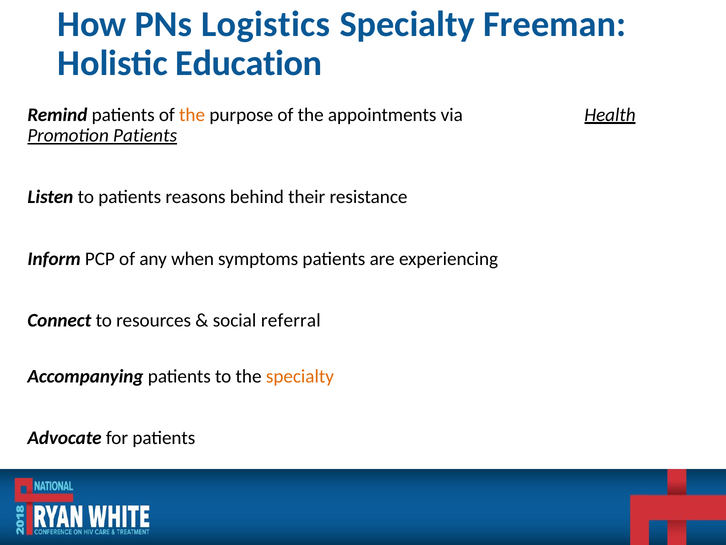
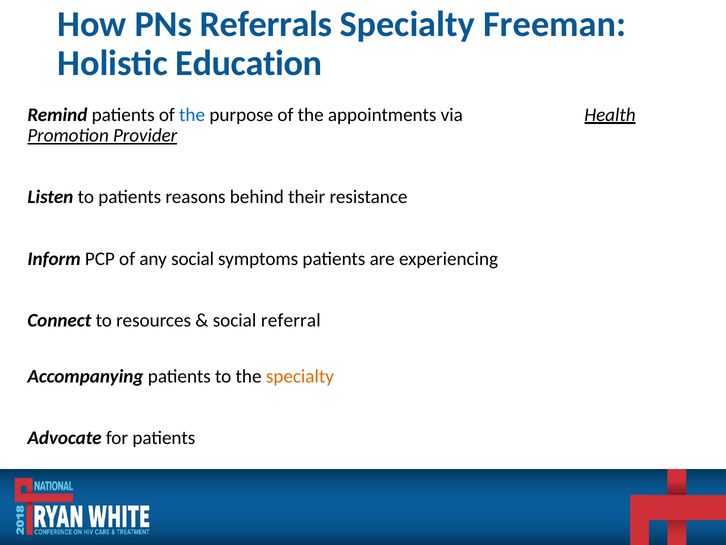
Logistics: Logistics -> Referrals (266, 24)
the colour: orange -> blue (192, 115)
Promotion Patients: Patients -> Provider (145, 135)
any when: when -> social (193, 259)
